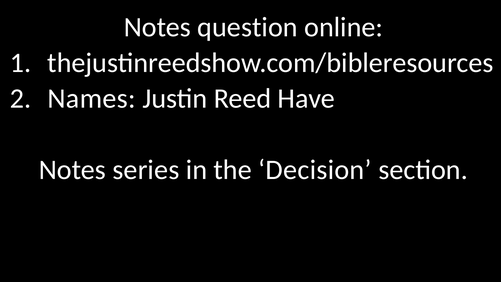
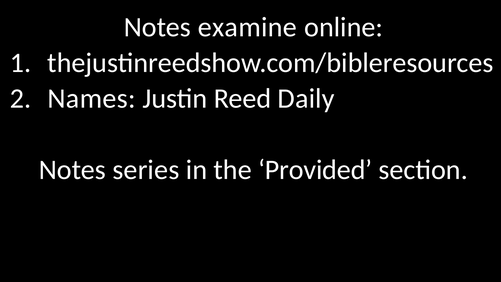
question: question -> examine (247, 27)
Have: Have -> Daily (306, 98)
Decision: Decision -> Provided (315, 170)
